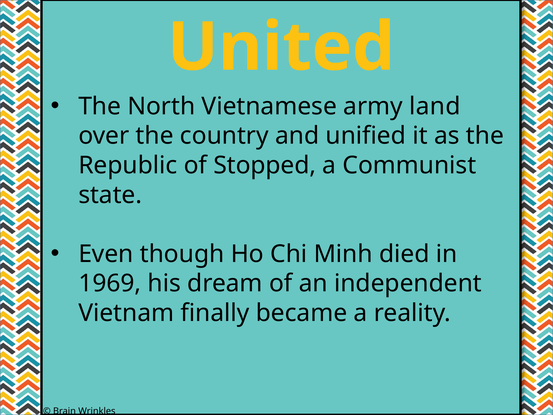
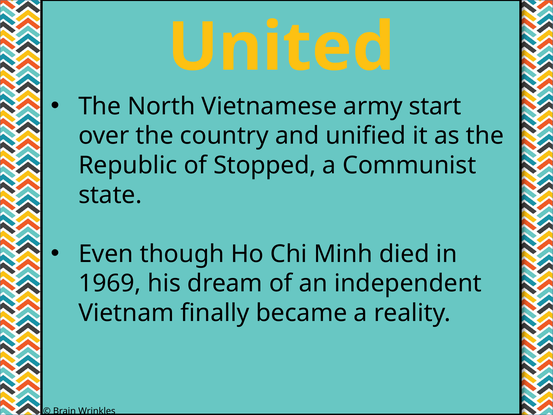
land: land -> start (435, 106)
